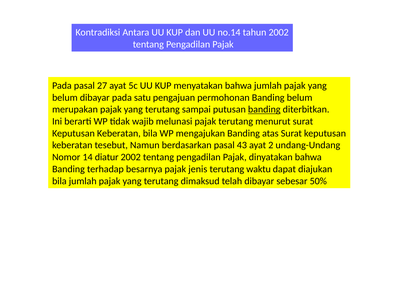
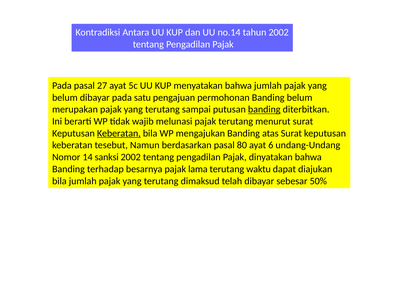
Keberatan underline: none -> present (119, 133)
43: 43 -> 80 (242, 145)
2: 2 -> 6 (271, 145)
diatur: diatur -> sanksi (107, 157)
jenis: jenis -> lama (198, 169)
